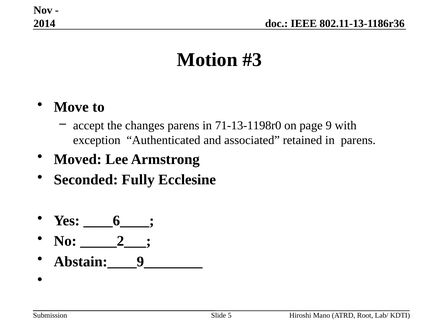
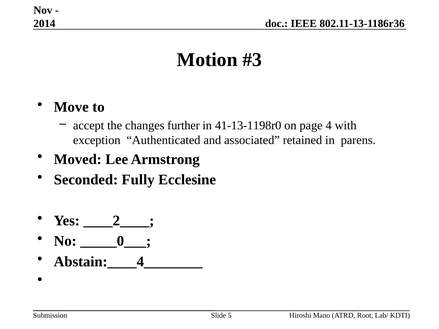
changes parens: parens -> further (184, 125)
71-13-1198r0: 71-13-1198r0 -> 41-13-1198r0 (248, 125)
9: 9 -> 4 (329, 125)
____6____: ____6____ -> ____2____ (119, 221)
_____2___: _____2___ -> _____0___ (116, 241)
Abstain:____9________: Abstain:____9________ -> Abstain:____4________ (128, 262)
